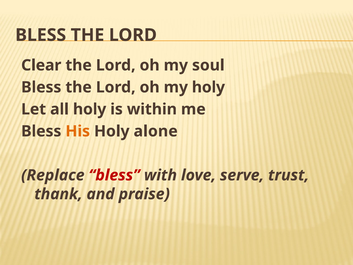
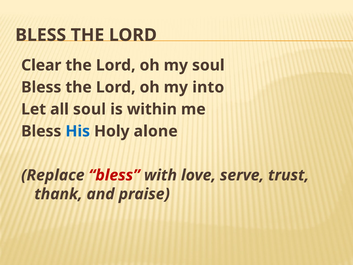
my holy: holy -> into (208, 87)
all holy: holy -> soul (89, 109)
His colour: orange -> blue (78, 131)
